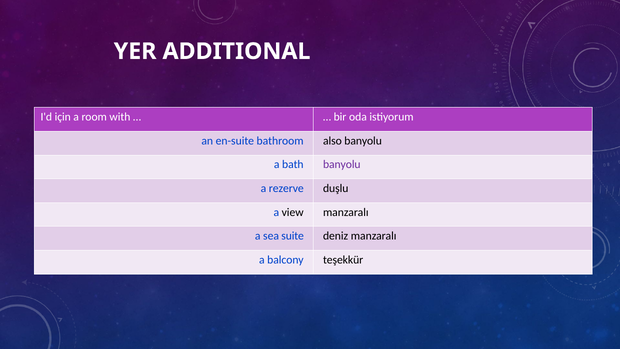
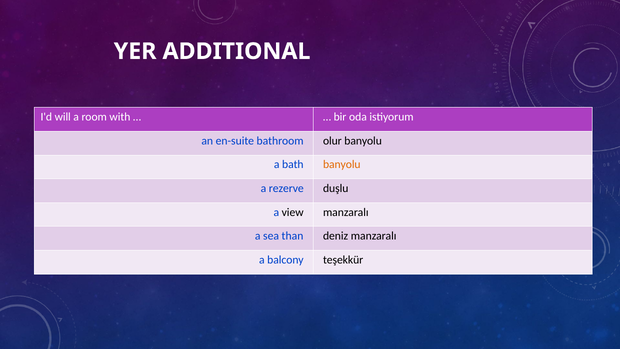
için: için -> will (63, 117)
also: also -> olur (332, 141)
banyolu colour: purple -> orange (342, 165)
suite: suite -> than (293, 236)
